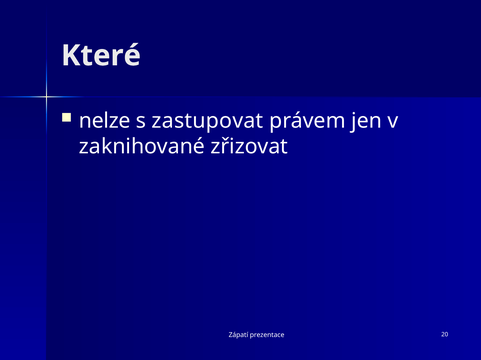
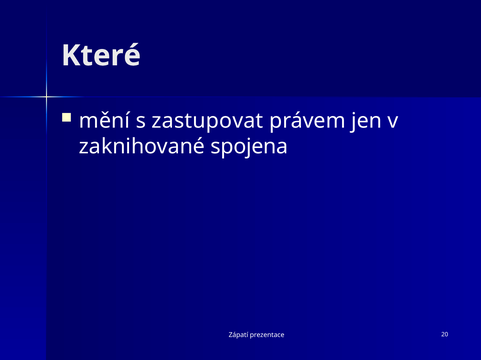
nelze: nelze -> mění (105, 121)
zřizovat: zřizovat -> spojena (249, 147)
